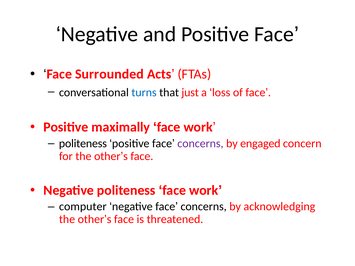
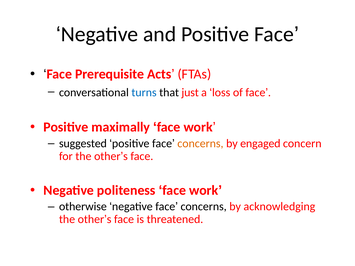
Surrounded: Surrounded -> Prerequisite (110, 74)
politeness: politeness -> suggested (83, 144)
concerns colour: purple -> orange (200, 144)
computer: computer -> otherwise (83, 207)
